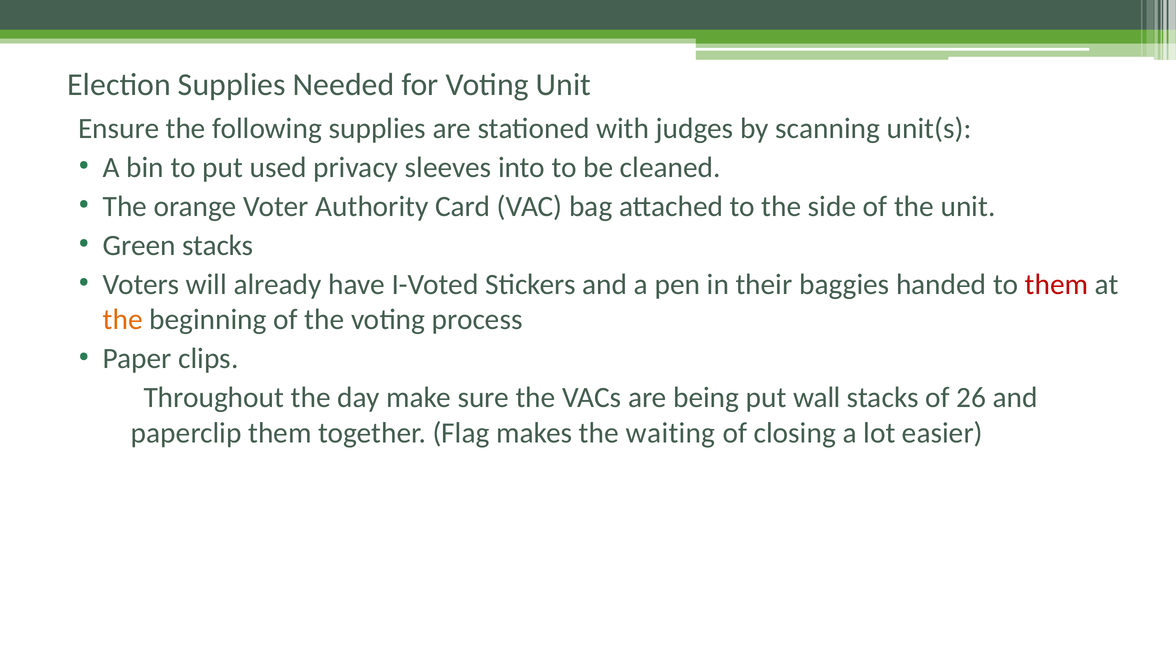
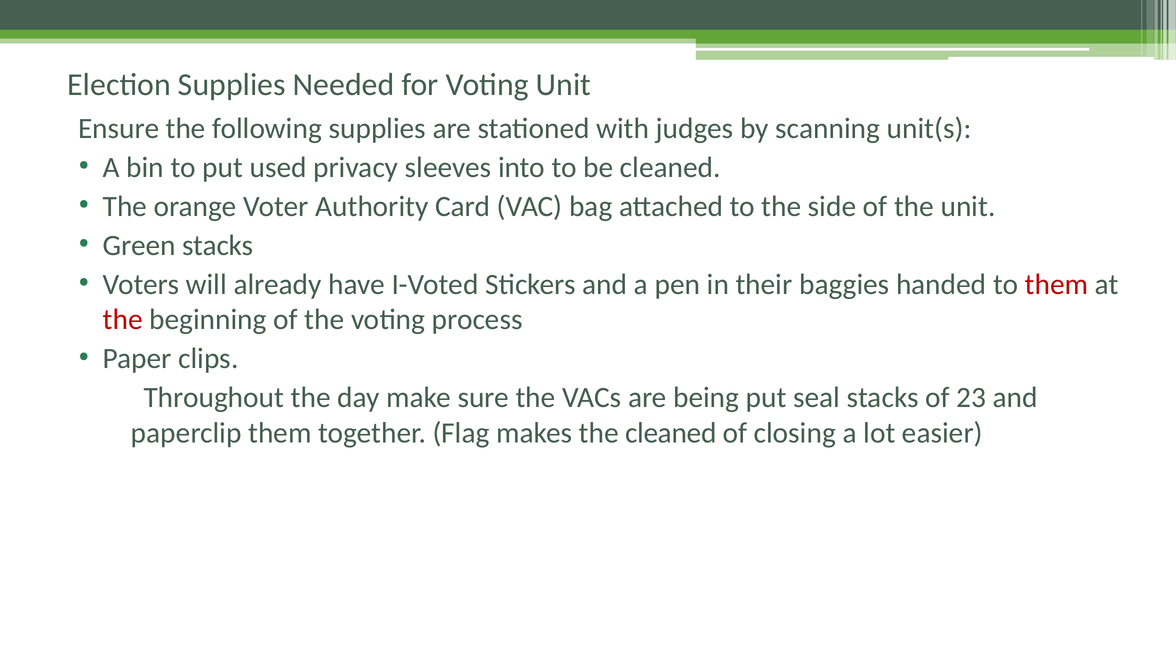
the colour: orange -> red (123, 320)
wall: wall -> seal (817, 397)
26: 26 -> 23 (971, 397)
the waiting: waiting -> cleaned (671, 433)
